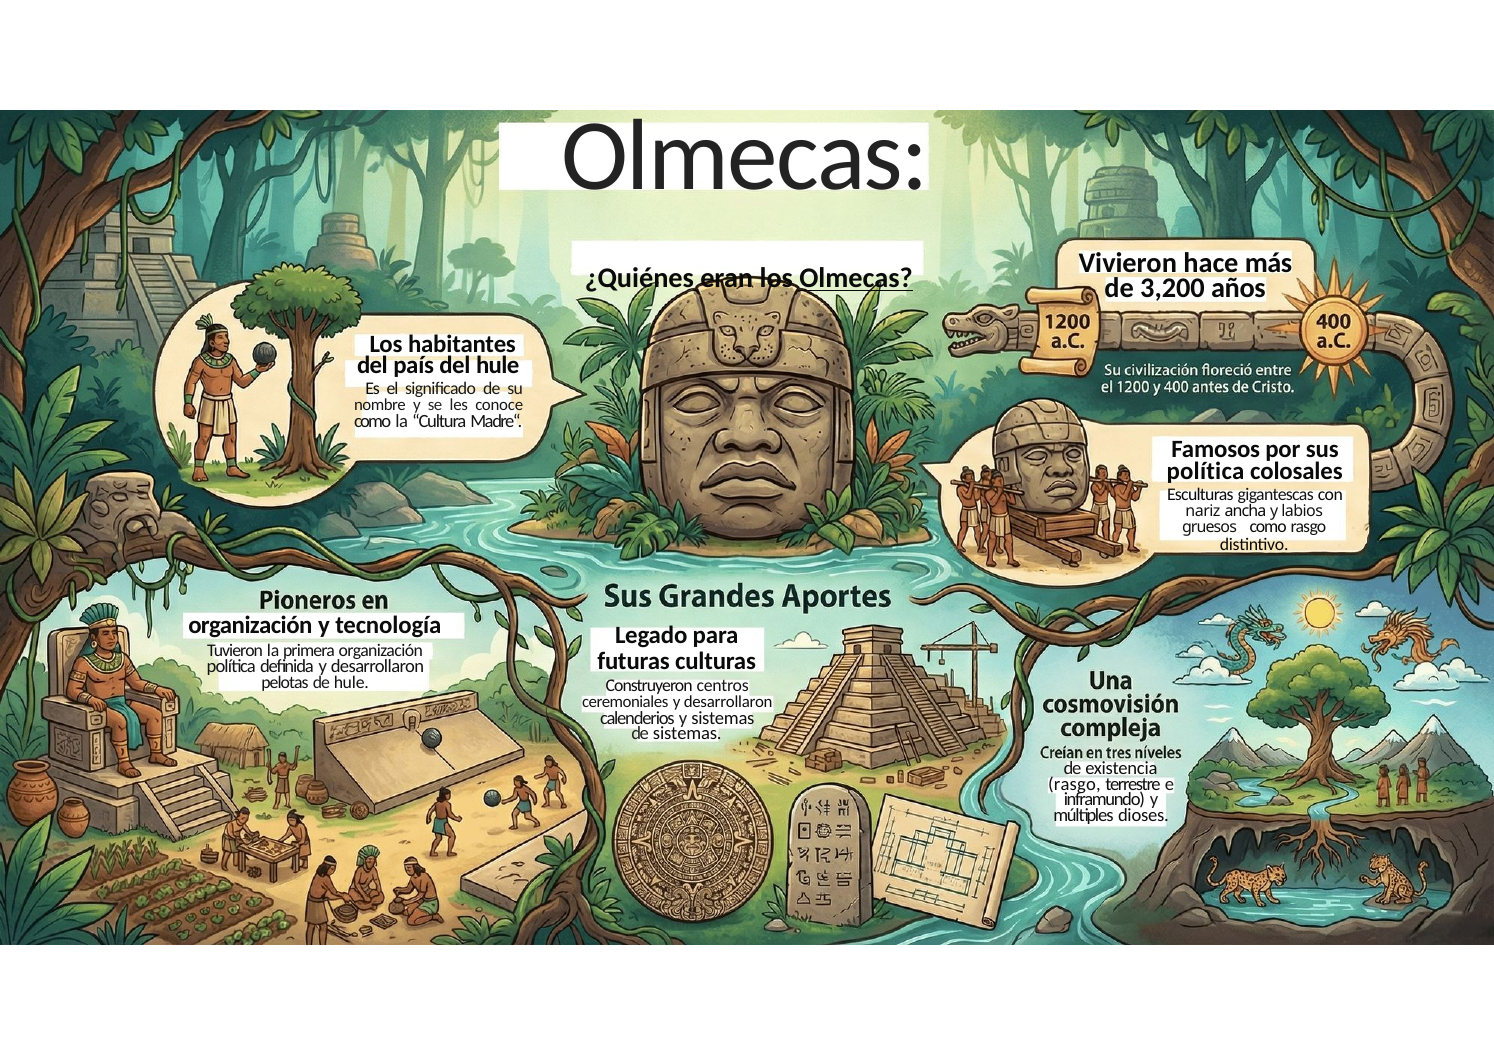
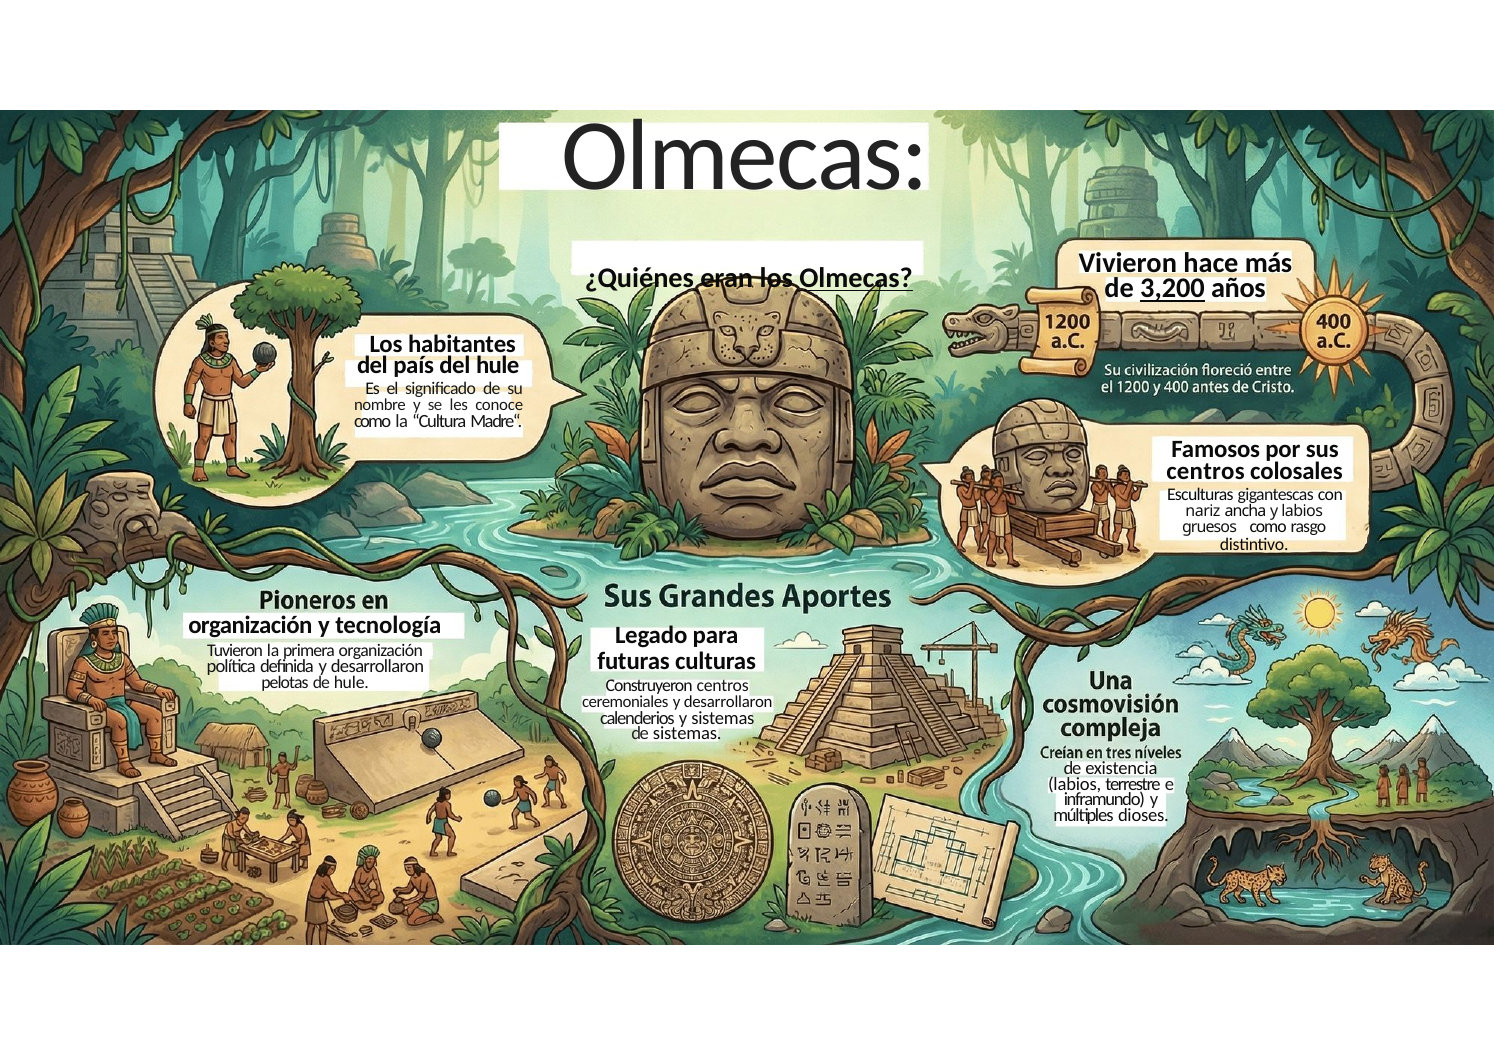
3,200 underline: none -> present (1172, 288)
política: política -> centros (1205, 471)
rasgo: rasgo -> labios (1075, 784)
